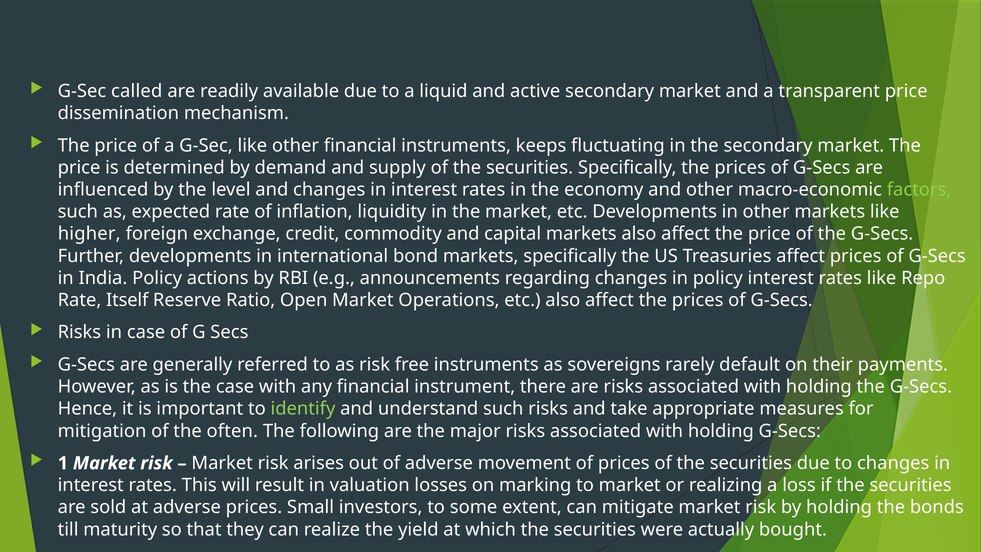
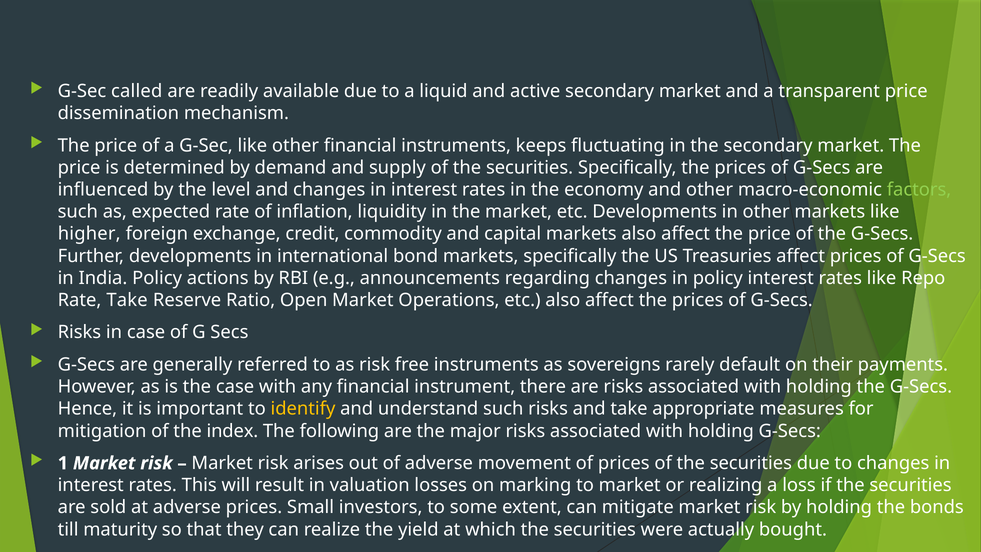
Rate Itself: Itself -> Take (127, 300)
identify colour: light green -> yellow (303, 409)
often: often -> index (232, 431)
